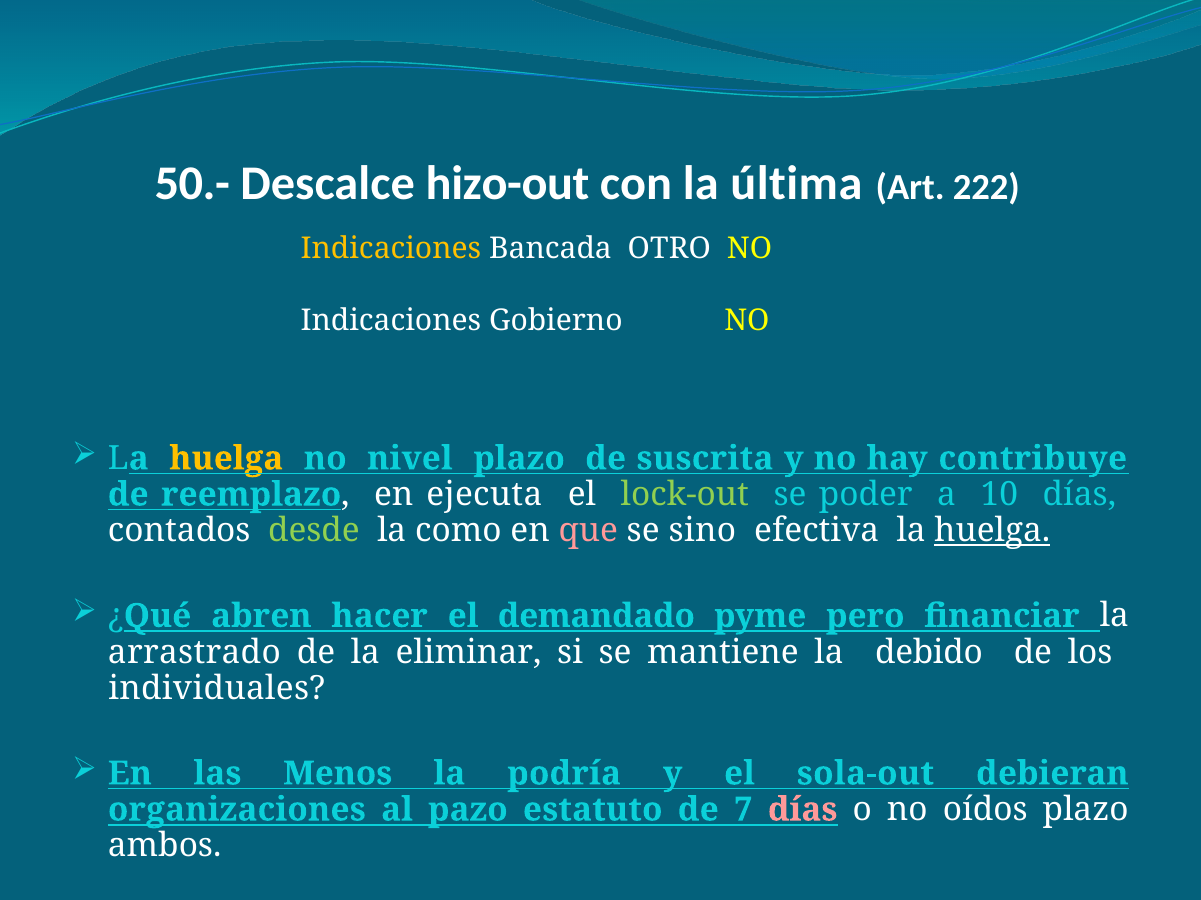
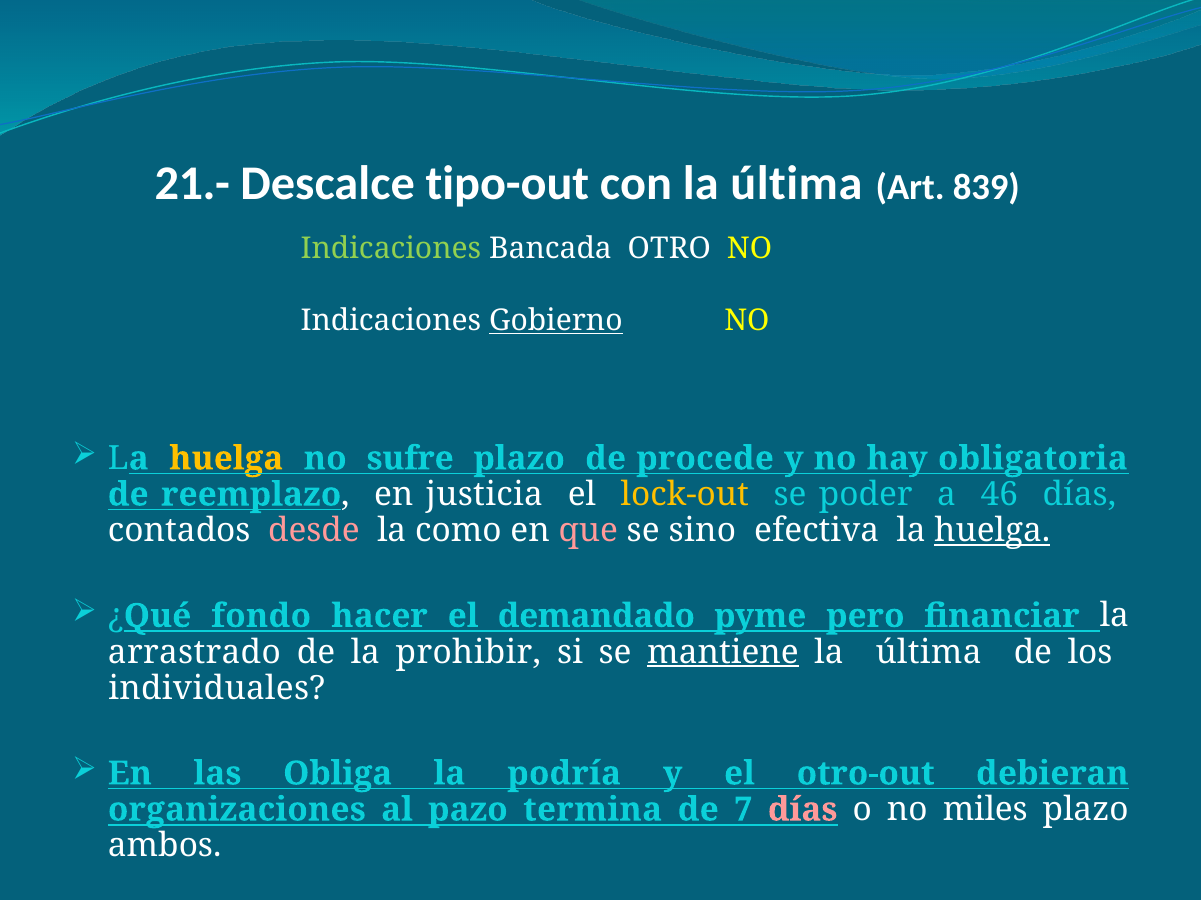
50.-: 50.- -> 21.- (192, 184)
hizo-out: hizo-out -> tipo-out (507, 184)
222: 222 -> 839 (986, 188)
Indicaciones colour: yellow -> light green (391, 249)
Gobierno underline: none -> present (556, 321)
nivel: nivel -> sufre (410, 459)
suscrita: suscrita -> procede (705, 459)
contribuye: contribuye -> obligatoria (1033, 459)
ejecuta: ejecuta -> justicia (484, 495)
lock-out colour: light green -> yellow (685, 495)
10: 10 -> 46 (999, 495)
desde colour: light green -> pink (314, 531)
abren: abren -> fondo (261, 616)
eliminar: eliminar -> prohibir (468, 653)
mantiene underline: none -> present (723, 653)
debido: debido -> última (929, 653)
Menos: Menos -> Obliga (338, 774)
sola-out: sola-out -> otro-out (866, 774)
estatuto: estatuto -> termina (593, 810)
oídos: oídos -> miles (985, 810)
